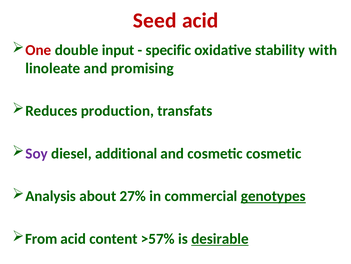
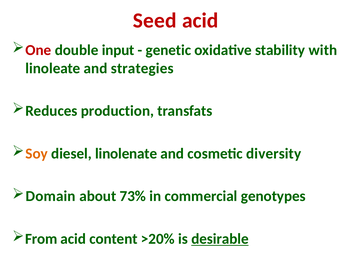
specific: specific -> genetic (168, 50)
promising: promising -> strategies (142, 68)
Soy colour: purple -> orange (37, 153)
additional: additional -> linolenate (126, 153)
cosmetic cosmetic: cosmetic -> diversity (274, 153)
Analysis: Analysis -> Domain (51, 196)
27%: 27% -> 73% (133, 196)
genotypes underline: present -> none (273, 196)
>57%: >57% -> >20% (158, 238)
